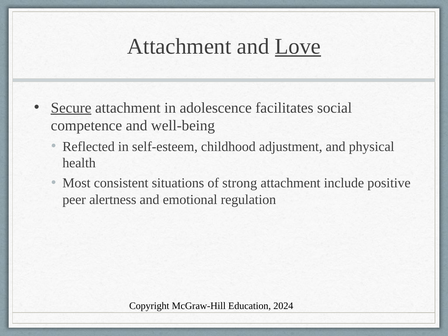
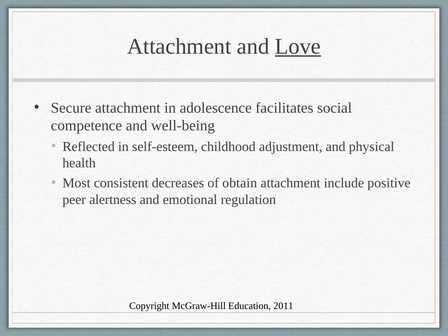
Secure underline: present -> none (71, 108)
situations: situations -> decreases (178, 183)
strong: strong -> obtain (240, 183)
2024: 2024 -> 2011 (283, 306)
